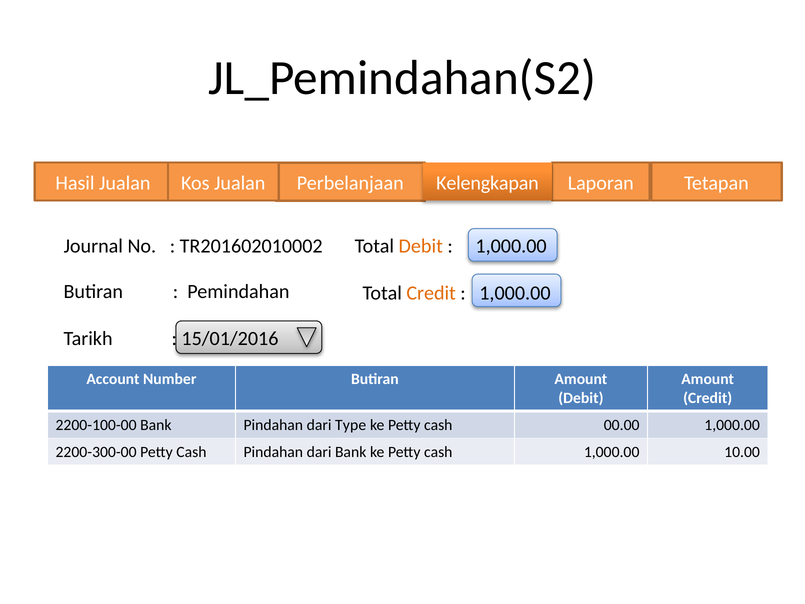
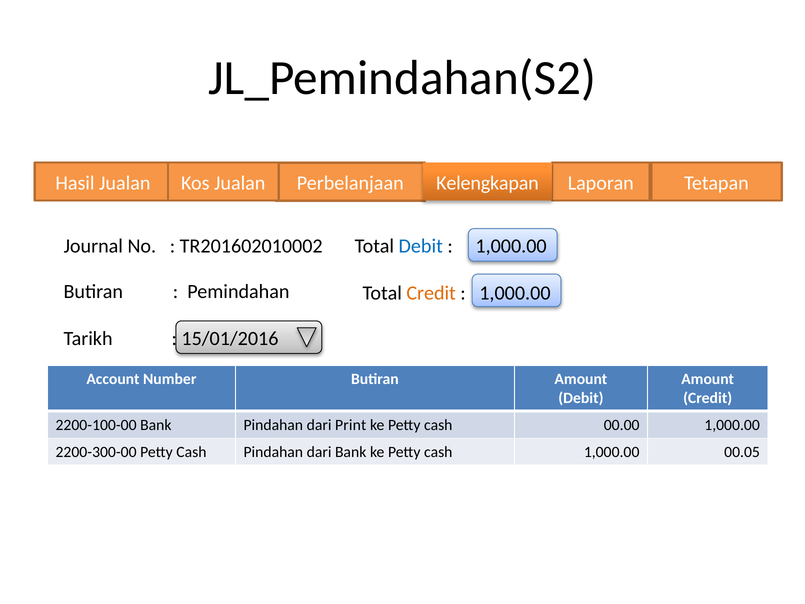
Debit colour: orange -> blue (421, 246)
Type: Type -> Print (351, 425)
10.00: 10.00 -> 00.05 (742, 452)
